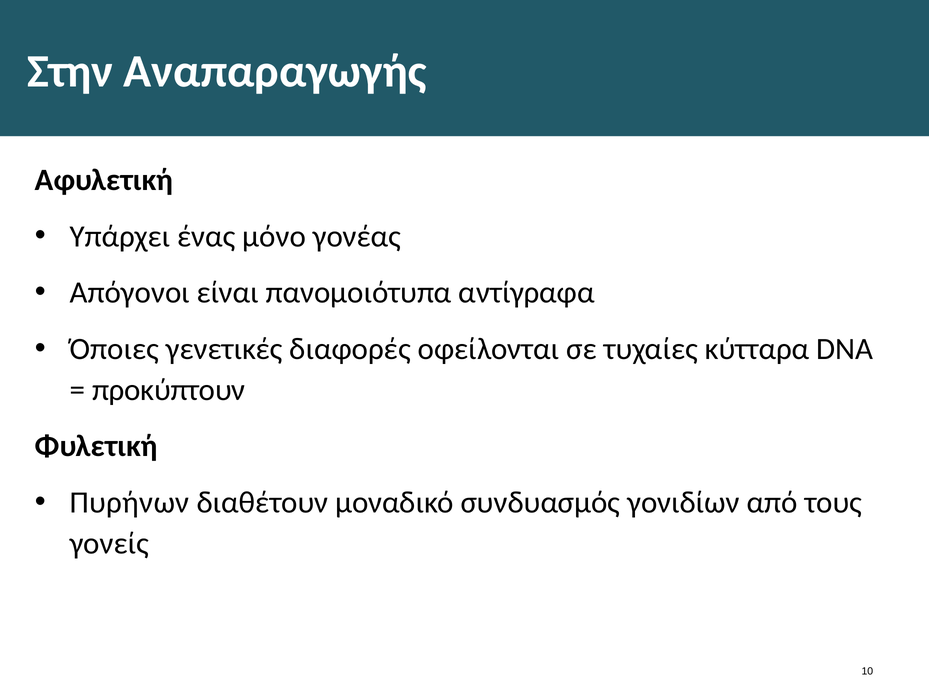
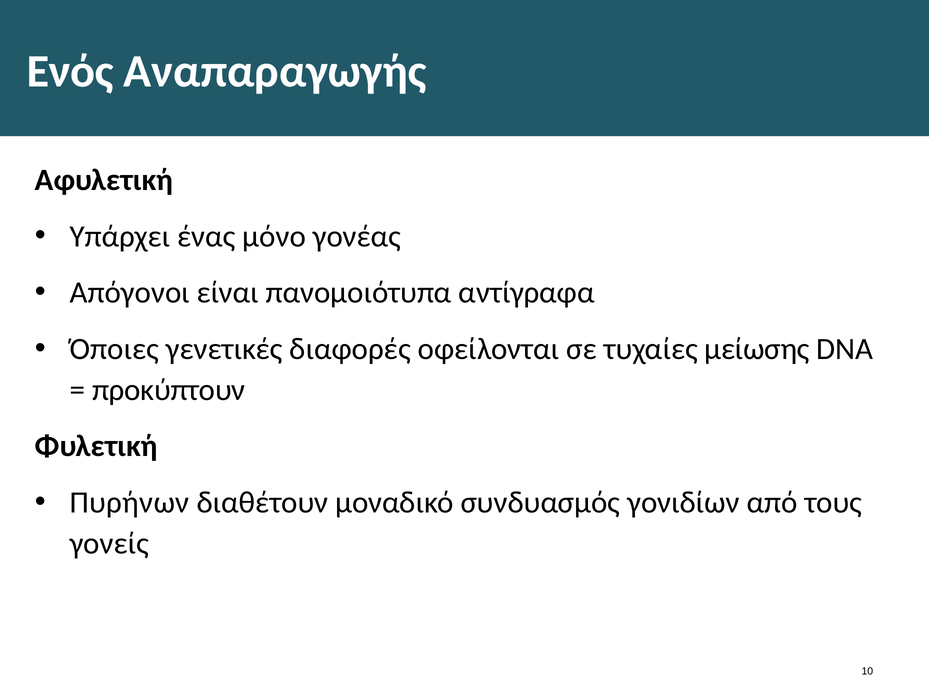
Στην: Στην -> Ενός (70, 71)
κύτταρα: κύτταρα -> μείωσης (757, 349)
